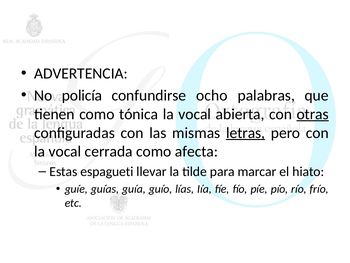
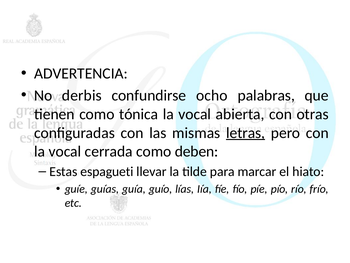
policía: policía -> derbis (82, 95)
otras underline: present -> none (313, 114)
afecta: afecta -> deben (197, 151)
